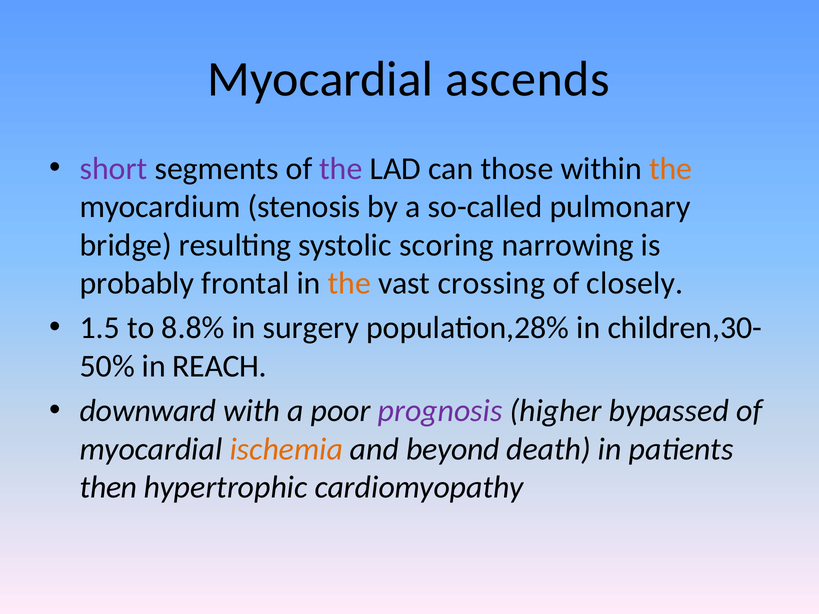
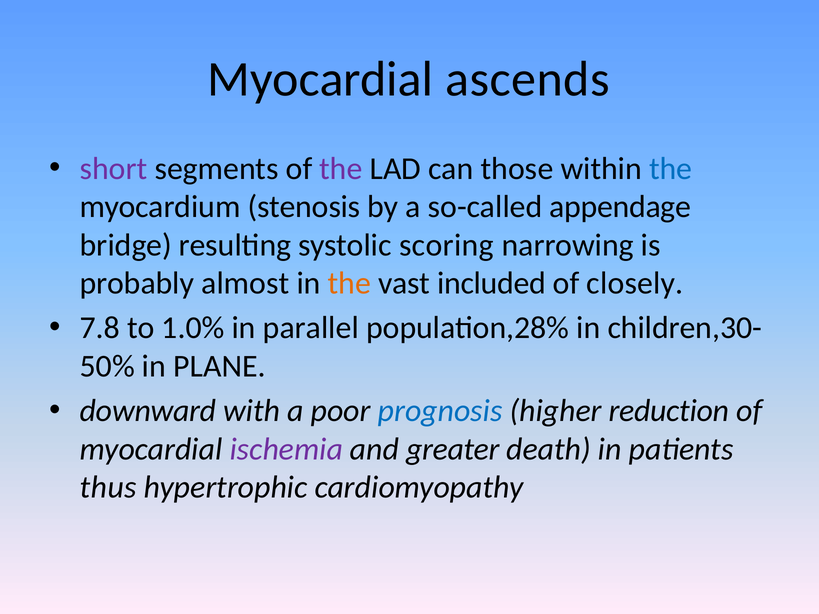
the colour: orange -> blue (671, 169)
pulmonary: pulmonary -> appendage (620, 207)
frontal: frontal -> almost (245, 283)
crossing: crossing -> included (492, 283)
1.5: 1.5 -> 7.8 (100, 328)
8.8%: 8.8% -> 1.0% (193, 328)
surgery: surgery -> parallel (311, 328)
REACH: REACH -> PLANE (220, 366)
prognosis colour: purple -> blue (440, 411)
bypassed: bypassed -> reduction (669, 411)
ischemia colour: orange -> purple (286, 449)
beyond: beyond -> greater (453, 449)
then: then -> thus (108, 487)
